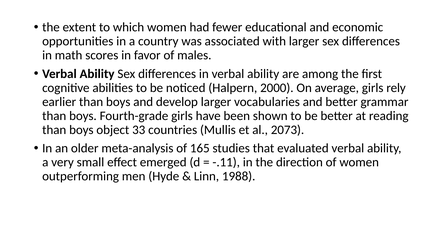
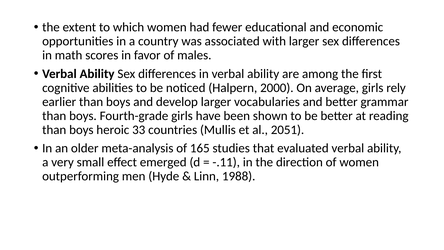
object: object -> heroic (113, 130)
2073: 2073 -> 2051 (288, 130)
